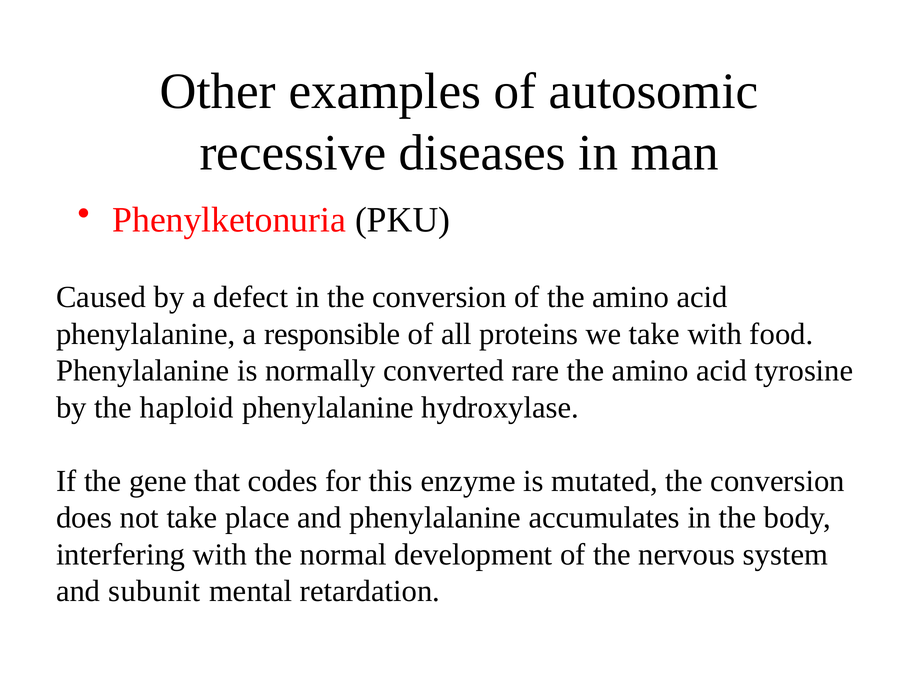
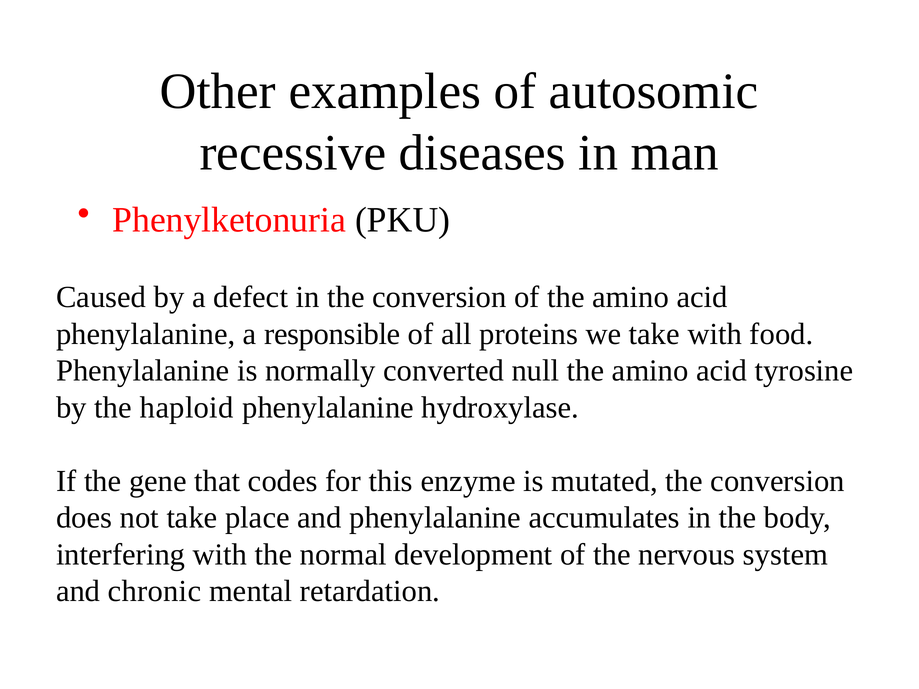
rare: rare -> null (535, 371)
subunit: subunit -> chronic (154, 591)
